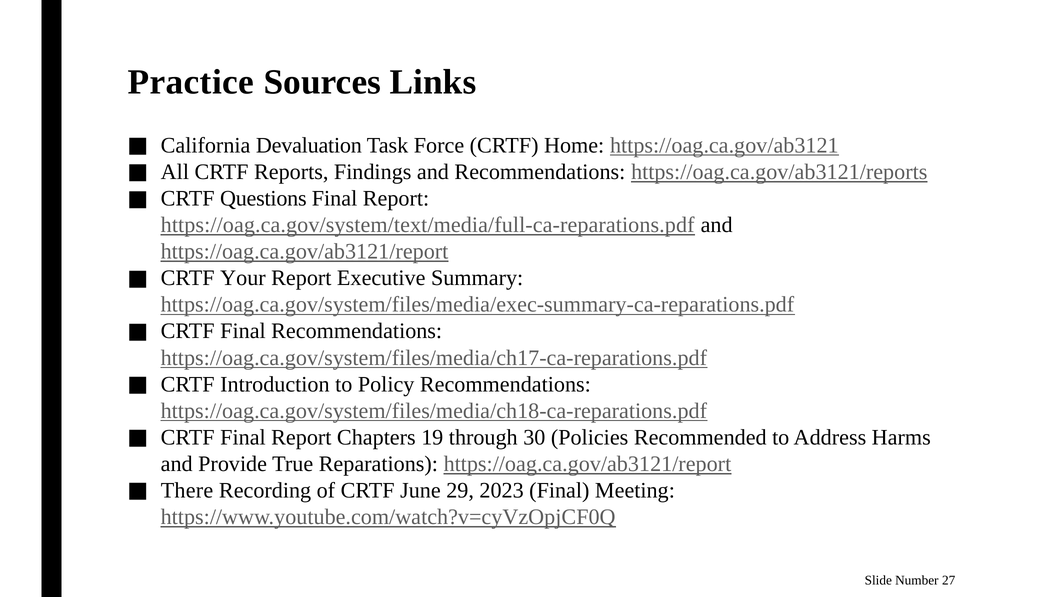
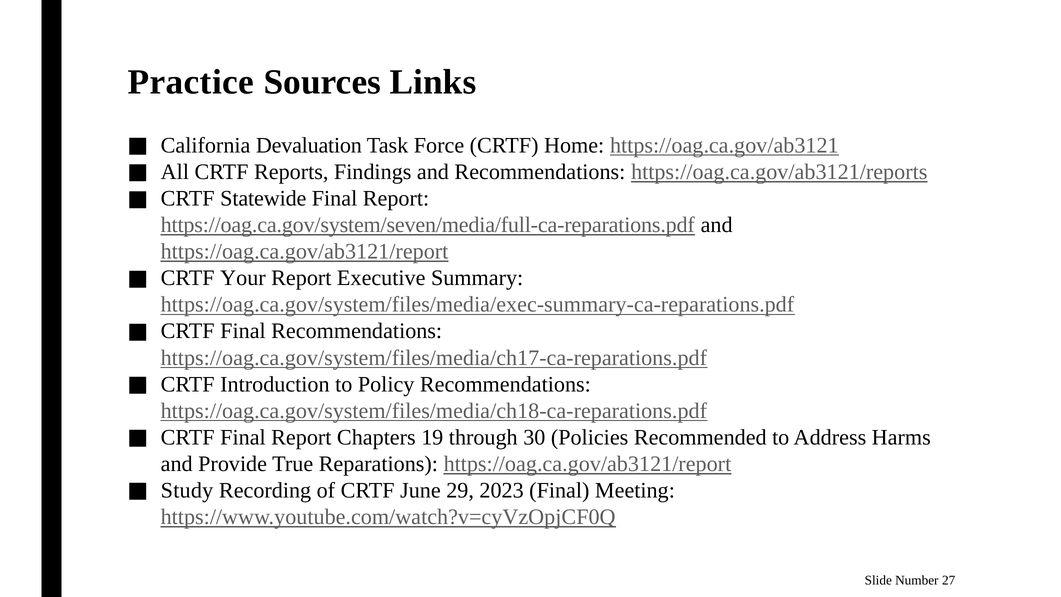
Questions: Questions -> Statewide (263, 198)
https://oag.ca.gov/system/text/media/full-ca-reparations.pdf: https://oag.ca.gov/system/text/media/full-ca-reparations.pdf -> https://oag.ca.gov/system/seven/media/full-ca-reparations.pdf (428, 225)
There: There -> Study (187, 490)
